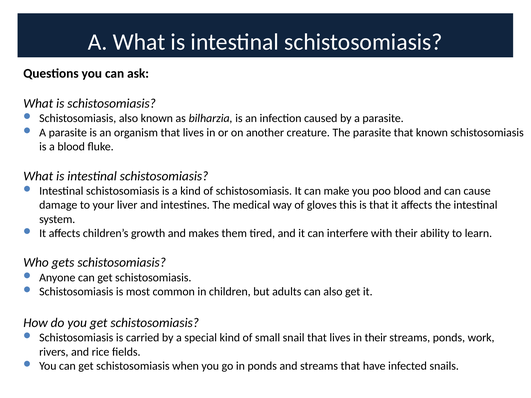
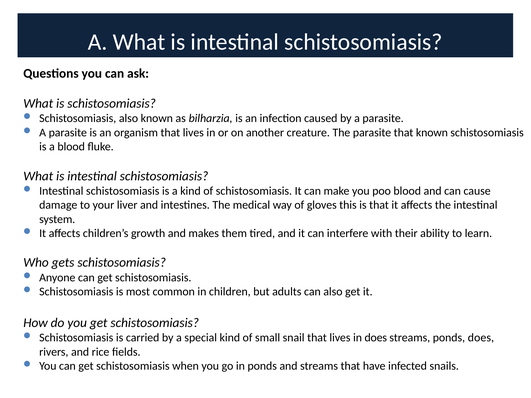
in their: their -> does (376, 338)
ponds work: work -> does (481, 338)
